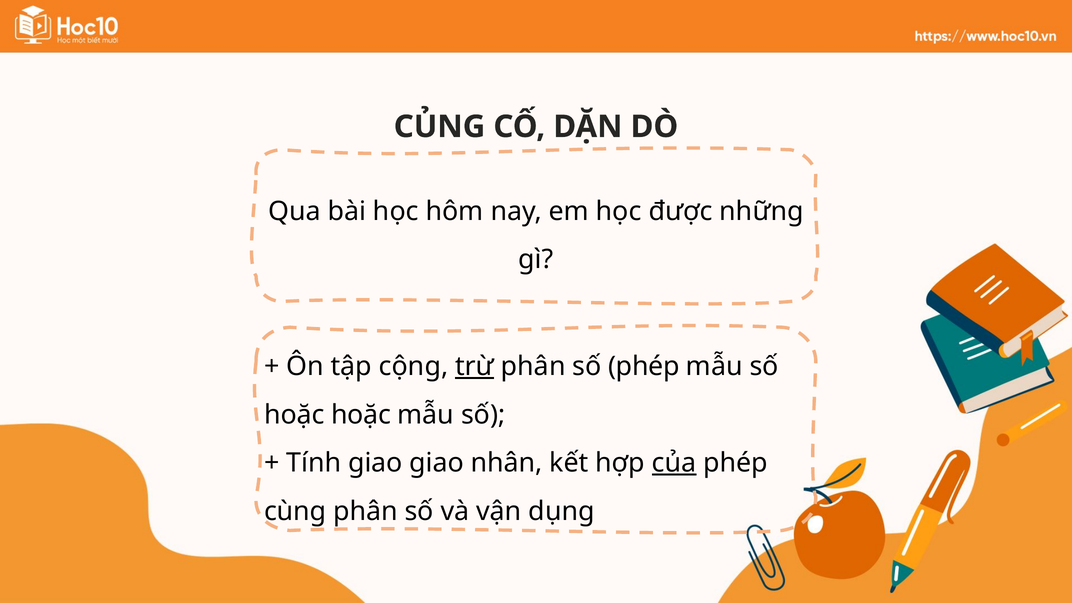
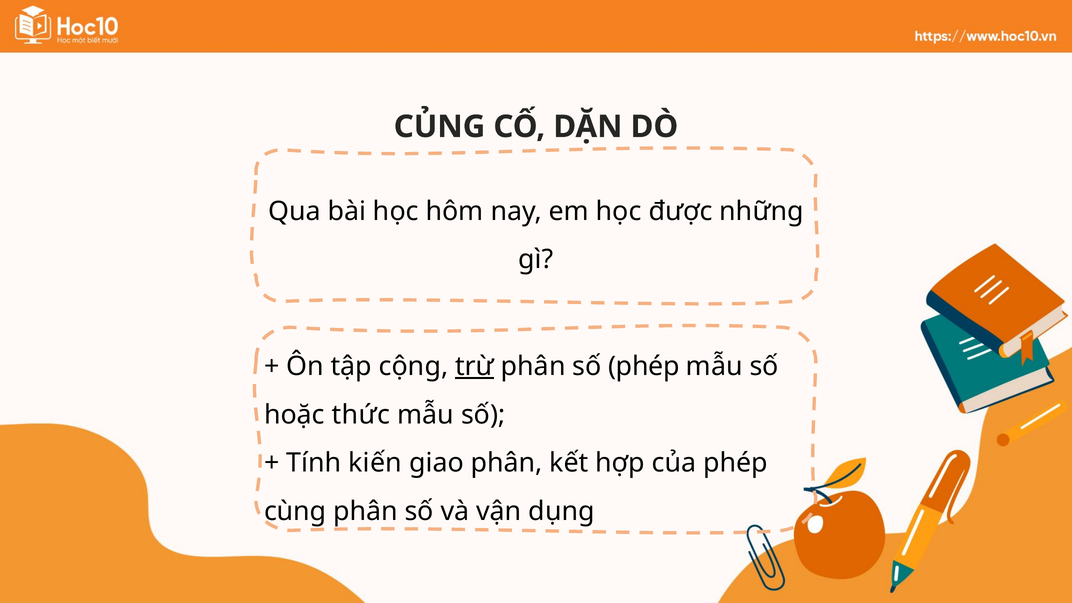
hoặc hoặc: hoặc -> thức (361, 415)
Tính giao: giao -> kiến (375, 463)
giao nhân: nhân -> phân (507, 463)
của underline: present -> none (674, 463)
